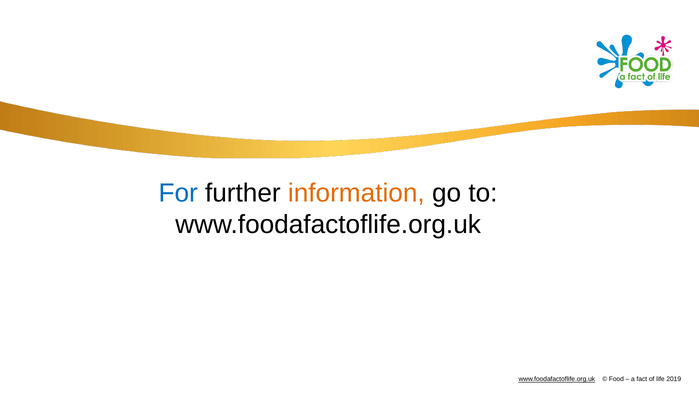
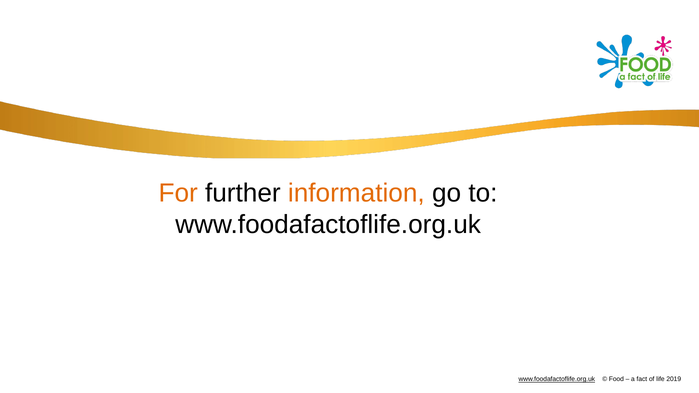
For colour: blue -> orange (178, 193)
